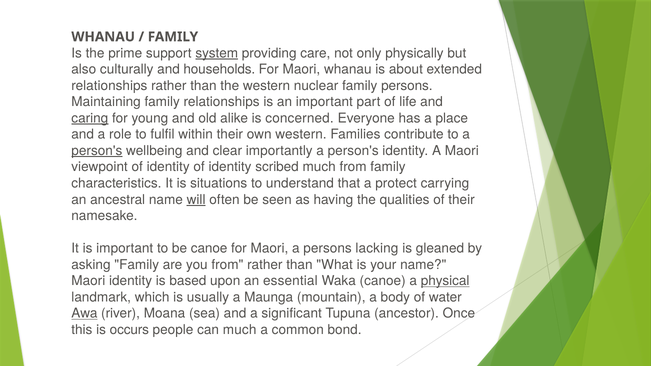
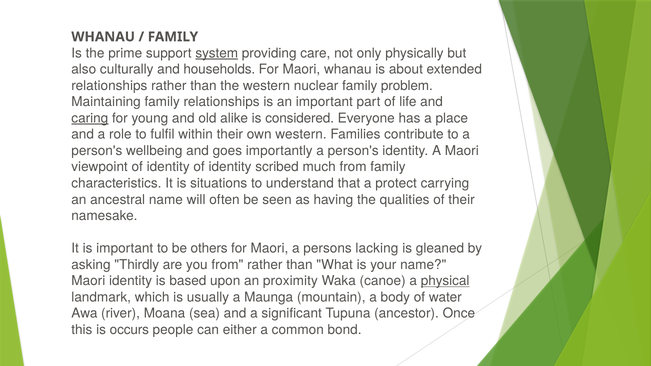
family persons: persons -> problem (407, 86)
concerned: concerned -> considered (300, 118)
person's underline: present -> none (97, 151)
clear: clear -> goes (227, 151)
will underline: present -> none (196, 200)
be canoe: canoe -> others (209, 248)
asking Family: Family -> Thirdly (137, 265)
essential: essential -> proximity (290, 281)
Awa underline: present -> none (84, 314)
can much: much -> either (240, 330)
